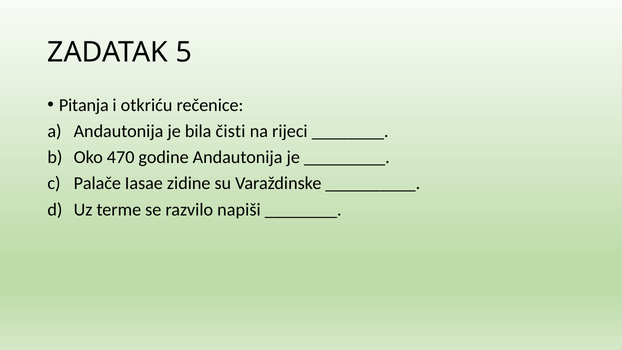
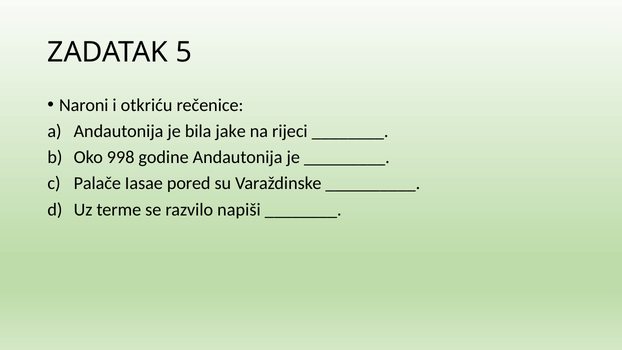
Pitanja: Pitanja -> Naroni (84, 105)
čisti: čisti -> jake (231, 131)
470: 470 -> 998 (121, 157)
zidine: zidine -> pored (189, 183)
